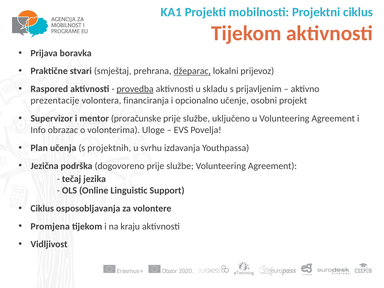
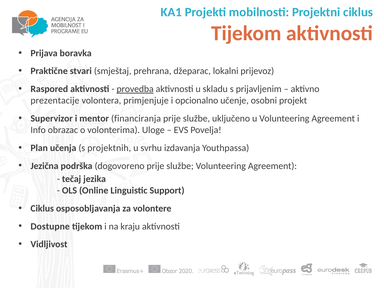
džeparac underline: present -> none (192, 71)
financiranja: financiranja -> primjenjuje (146, 101)
proračunske: proračunske -> financiranja (136, 118)
Promjena: Promjena -> Dostupne (50, 226)
